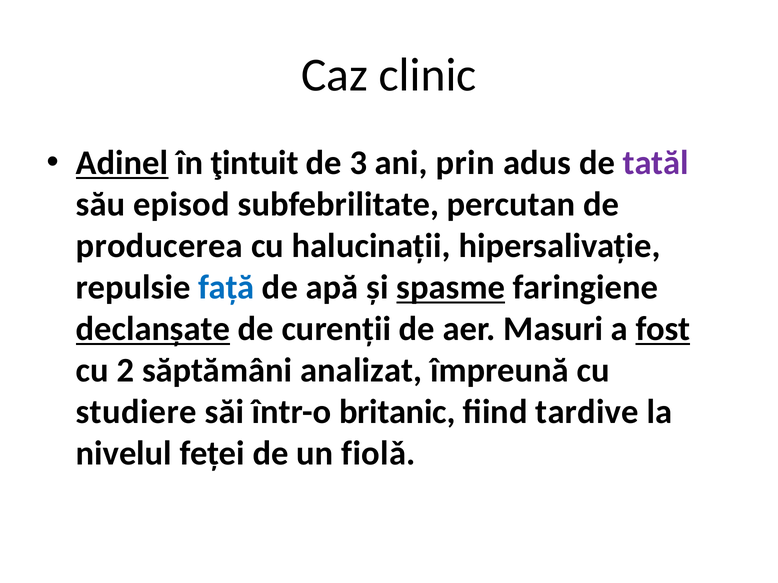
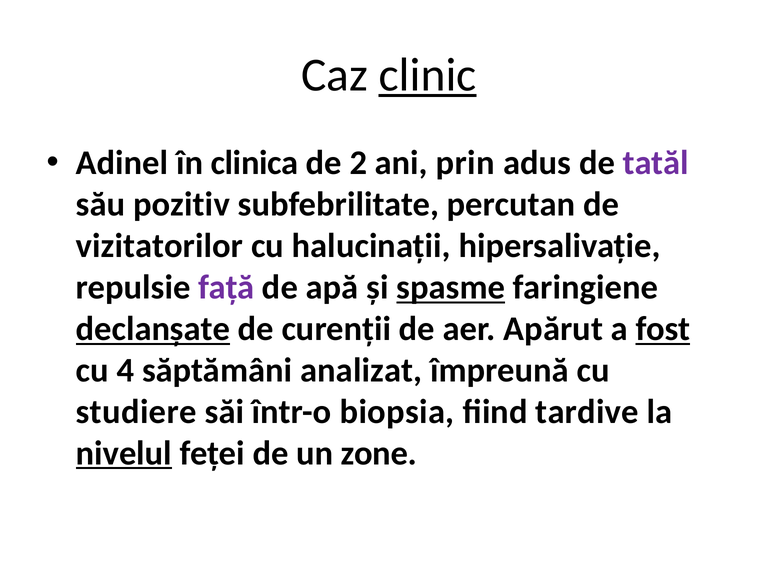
clinic underline: none -> present (428, 75)
Adinel underline: present -> none (122, 163)
ţintuit: ţintuit -> clinica (255, 163)
3: 3 -> 2 (358, 163)
episod: episod -> pozitiv (181, 205)
producerea: producerea -> vizitatorilor (160, 246)
față colour: blue -> purple (226, 288)
Masuri: Masuri -> Apărut (553, 329)
2: 2 -> 4 (125, 371)
britanic: britanic -> biopsia (397, 412)
nivelul underline: none -> present (124, 454)
fiolǎ: fiolǎ -> zone (379, 454)
